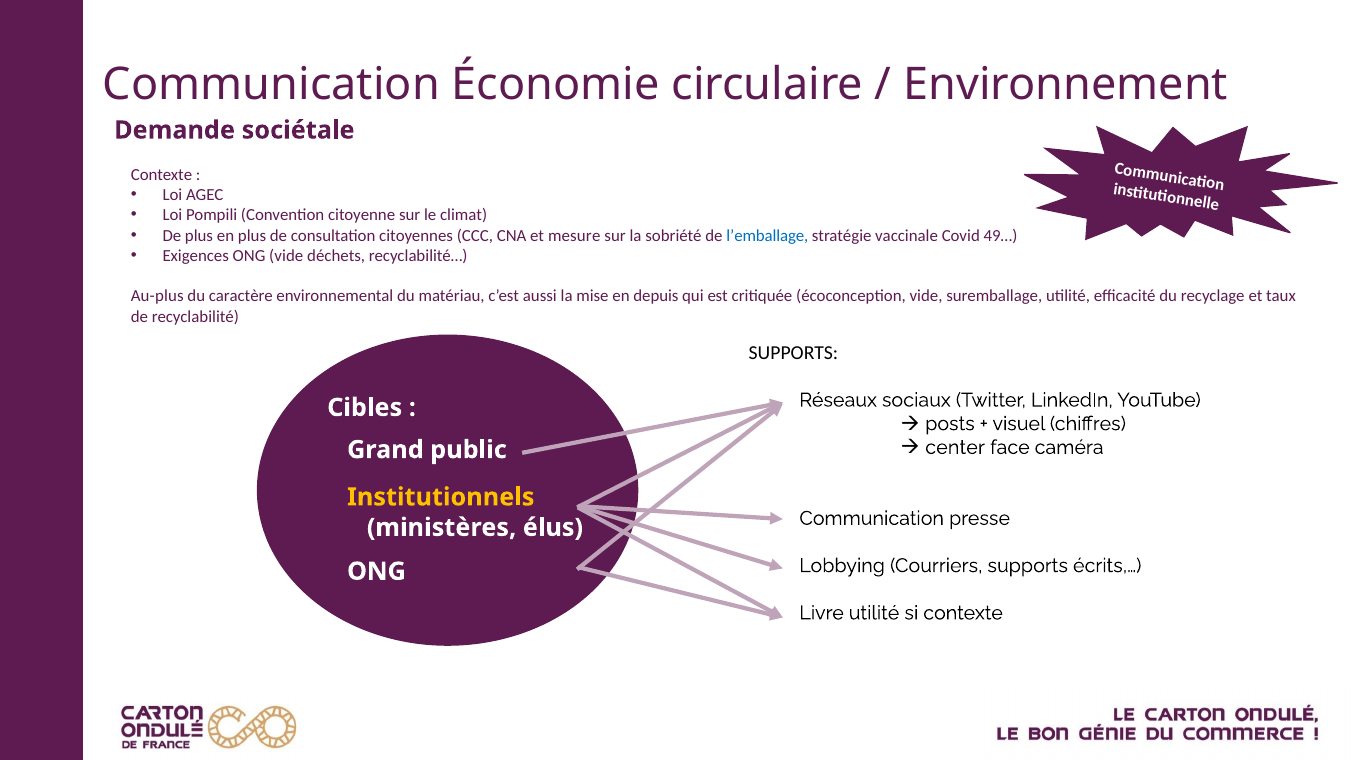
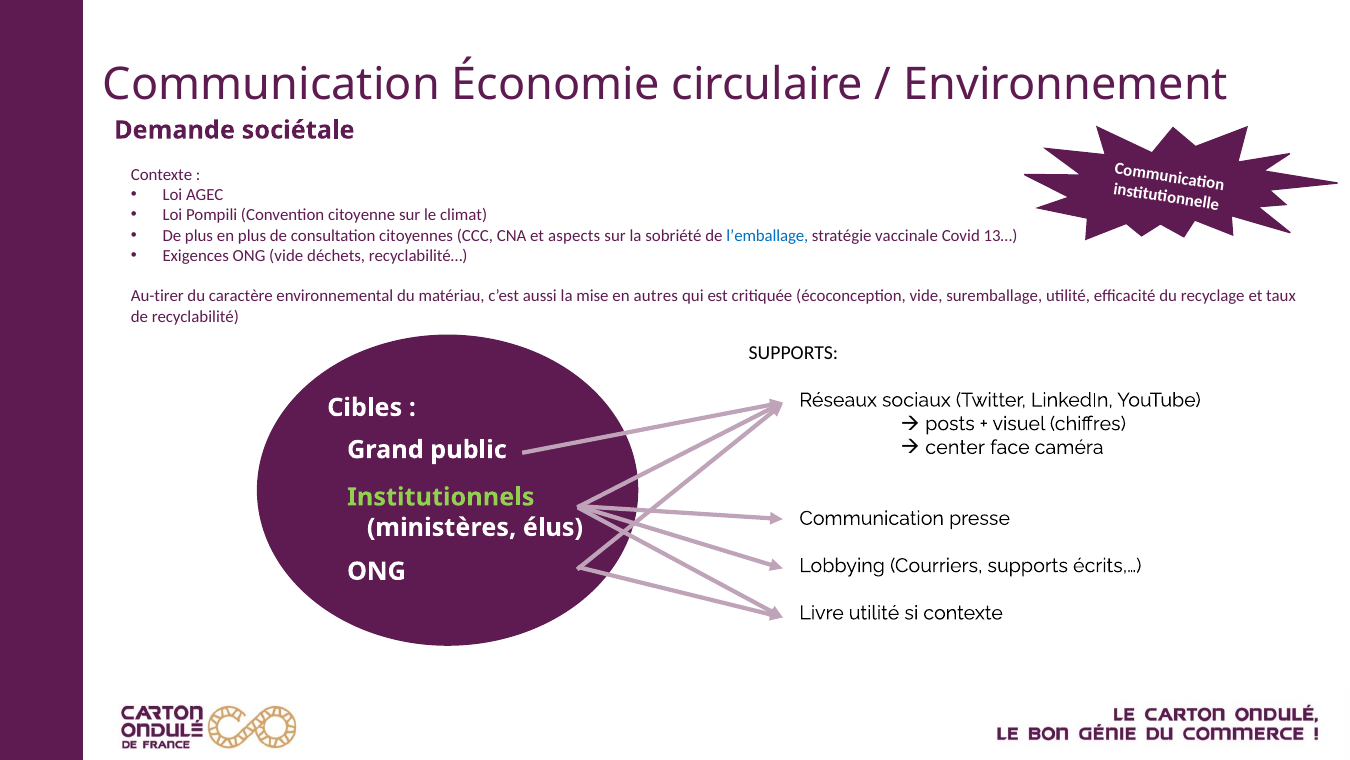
mesure: mesure -> aspects (574, 235)
49…: 49… -> 13… (1001, 235)
Au-plus: Au-plus -> Au-tirer (157, 296)
depuis: depuis -> autres (656, 296)
Institutionnels colour: yellow -> light green (441, 497)
